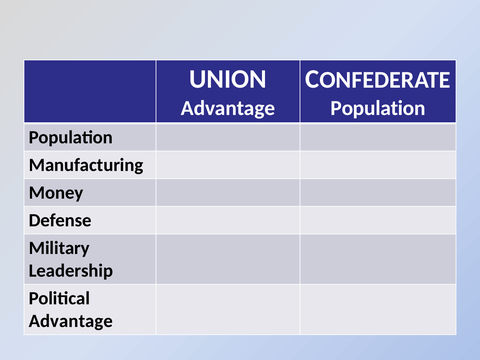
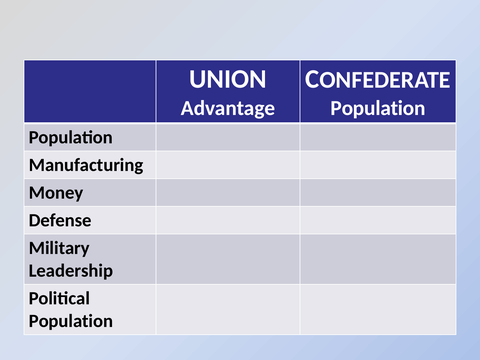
Advantage: Advantage -> Population (71, 321)
